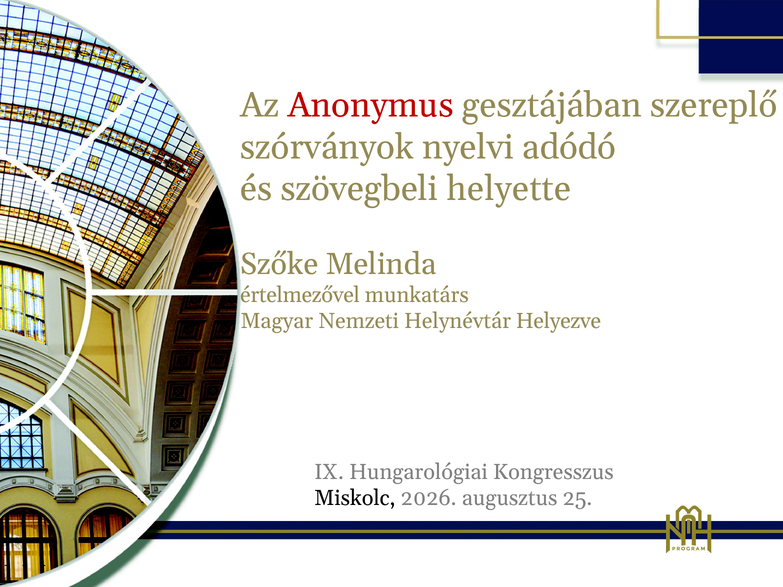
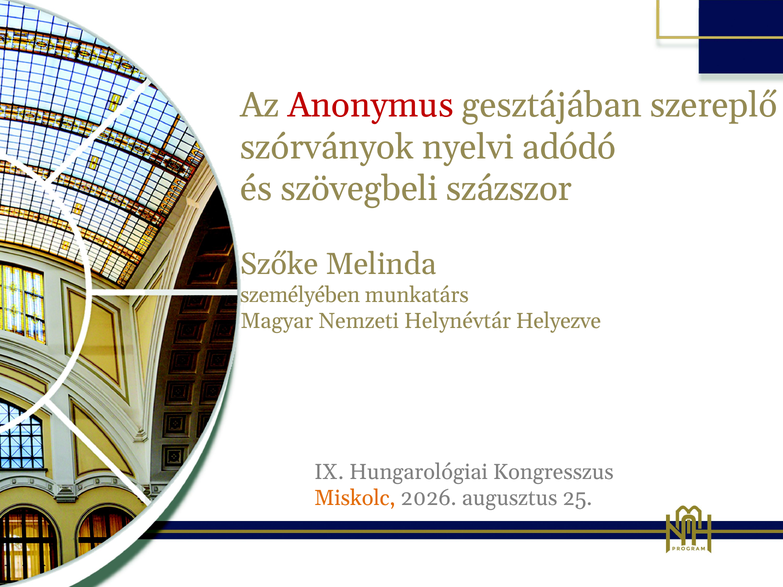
helyette: helyette -> százszor (509, 189)
értelmezővel: értelmezővel -> személyében (300, 295)
Miskolc colour: black -> orange (355, 498)
